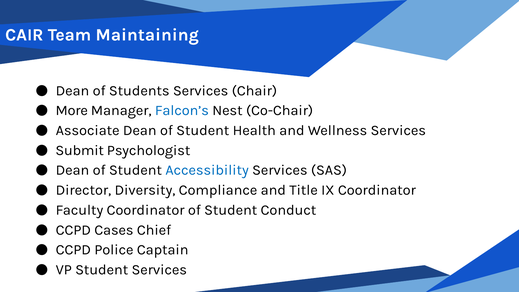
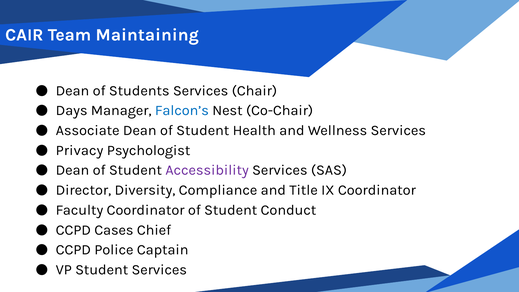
More: More -> Days (72, 110)
Submit: Submit -> Privacy (80, 150)
Accessibility colour: blue -> purple (207, 170)
